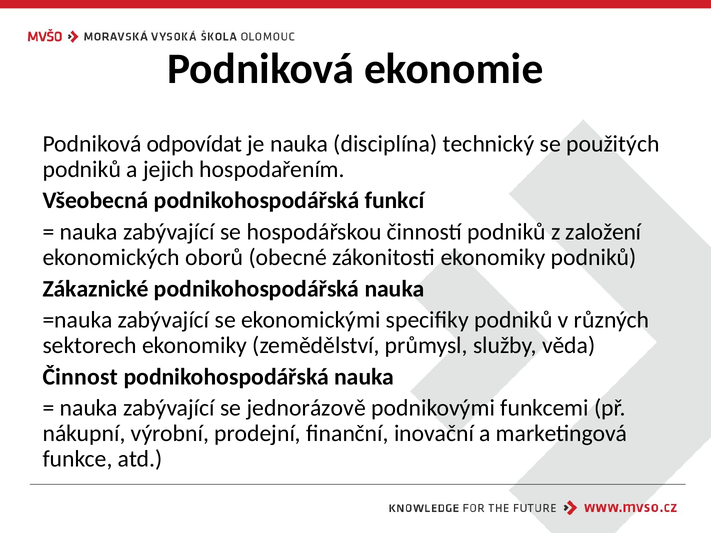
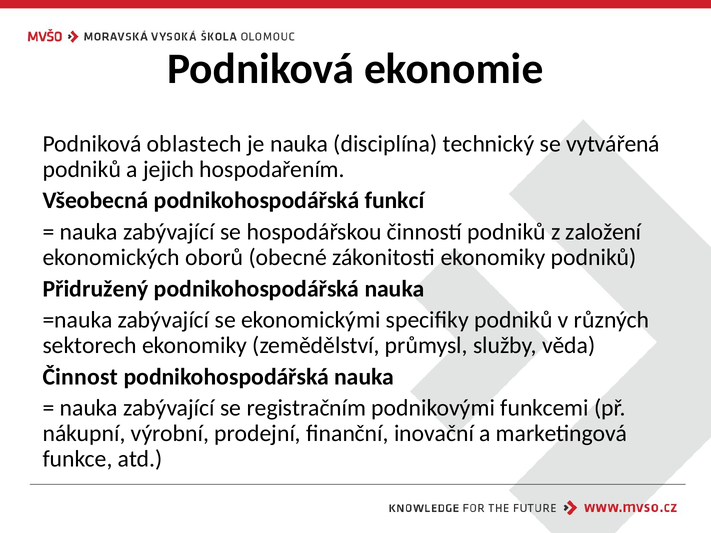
odpovídat: odpovídat -> oblastech (194, 144)
použitých: použitých -> vytvářená (613, 144)
Zákaznické: Zákaznické -> Přidružený (96, 289)
jednorázově: jednorázově -> registračním (306, 408)
